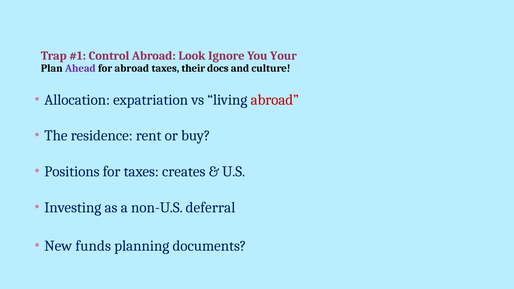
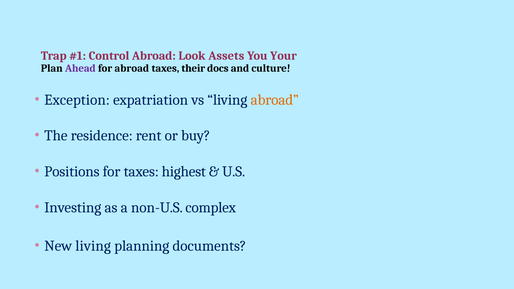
Ignore: Ignore -> Assets (226, 56)
Allocation: Allocation -> Exception (77, 100)
abroad colour: red -> orange (275, 100)
creates: creates -> highest (184, 172)
deferral: deferral -> complex (211, 208)
New funds: funds -> living (93, 246)
